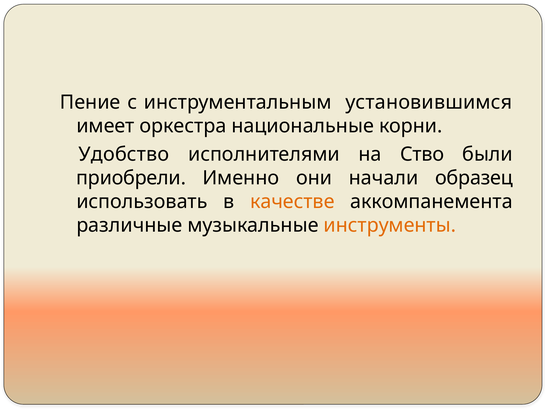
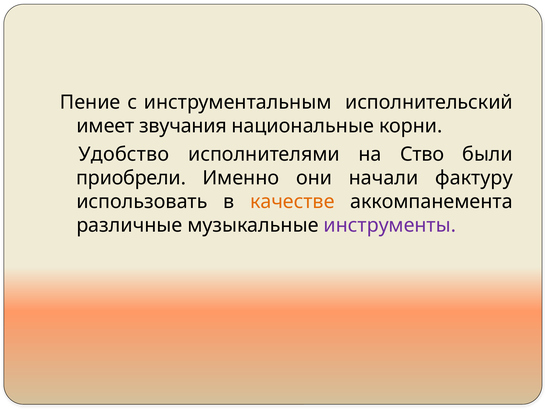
установившимся: установившимся -> исполнительский (429, 102)
оркестра: оркестра -> звучания (183, 126)
образец: образец -> фактуру (474, 178)
инструменты colour: orange -> purple (390, 225)
